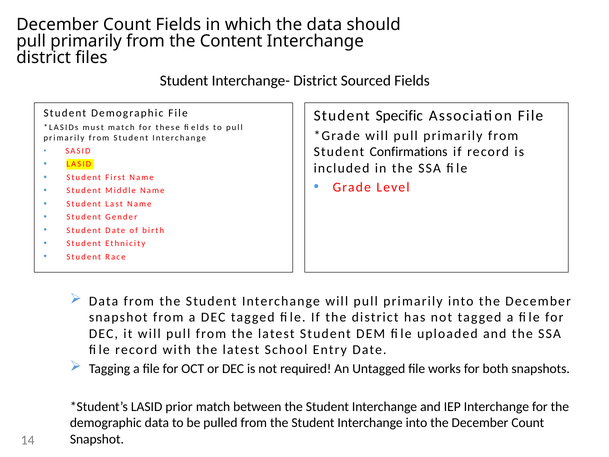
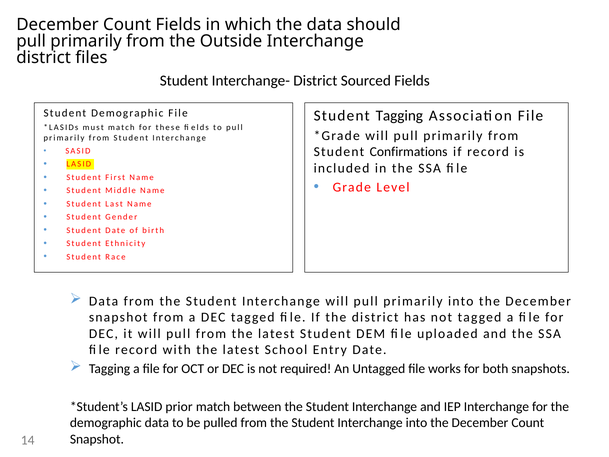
Content: Content -> Outside (231, 41)
Student Specific: Specific -> Tagging (399, 116)
